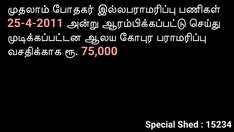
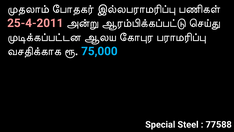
75,000 colour: pink -> light blue (99, 51)
Shed: Shed -> Steel (188, 124)
15234: 15234 -> 77588 (219, 124)
